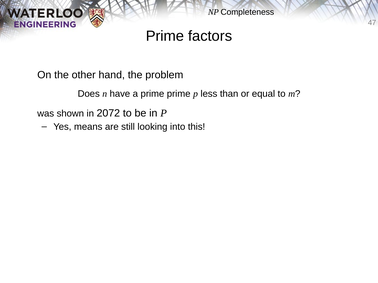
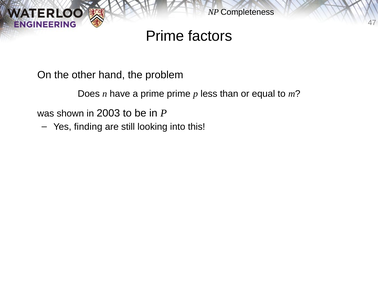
2072: 2072 -> 2003 (108, 113)
means: means -> finding (88, 127)
